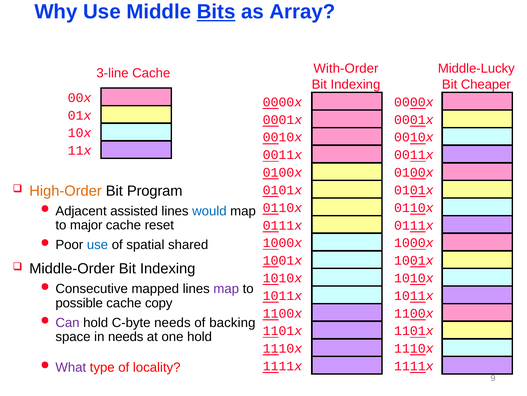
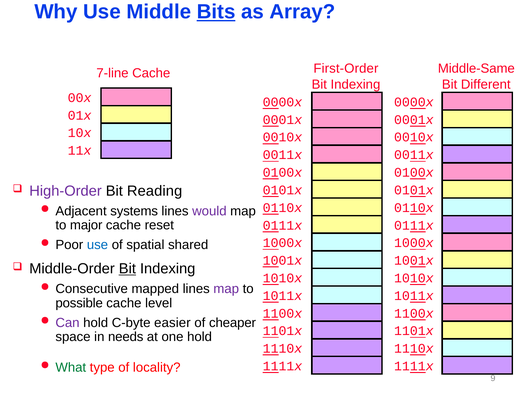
Middle-Lucky: Middle-Lucky -> Middle-Same (476, 68)
3-line: 3-line -> 7-line (112, 73)
With-Order: With-Order -> First-Order (346, 68)
Cheaper: Cheaper -> Different (486, 84)
High-Order colour: orange -> purple (65, 190)
Program: Program -> Reading (155, 190)
assisted: assisted -> systems (134, 211)
would colour: blue -> purple (209, 211)
Bit underline: none -> present (127, 268)
copy: copy -> level (159, 303)
C-byte needs: needs -> easier (172, 322)
backing: backing -> cheaper (232, 322)
What colour: purple -> green (71, 367)
